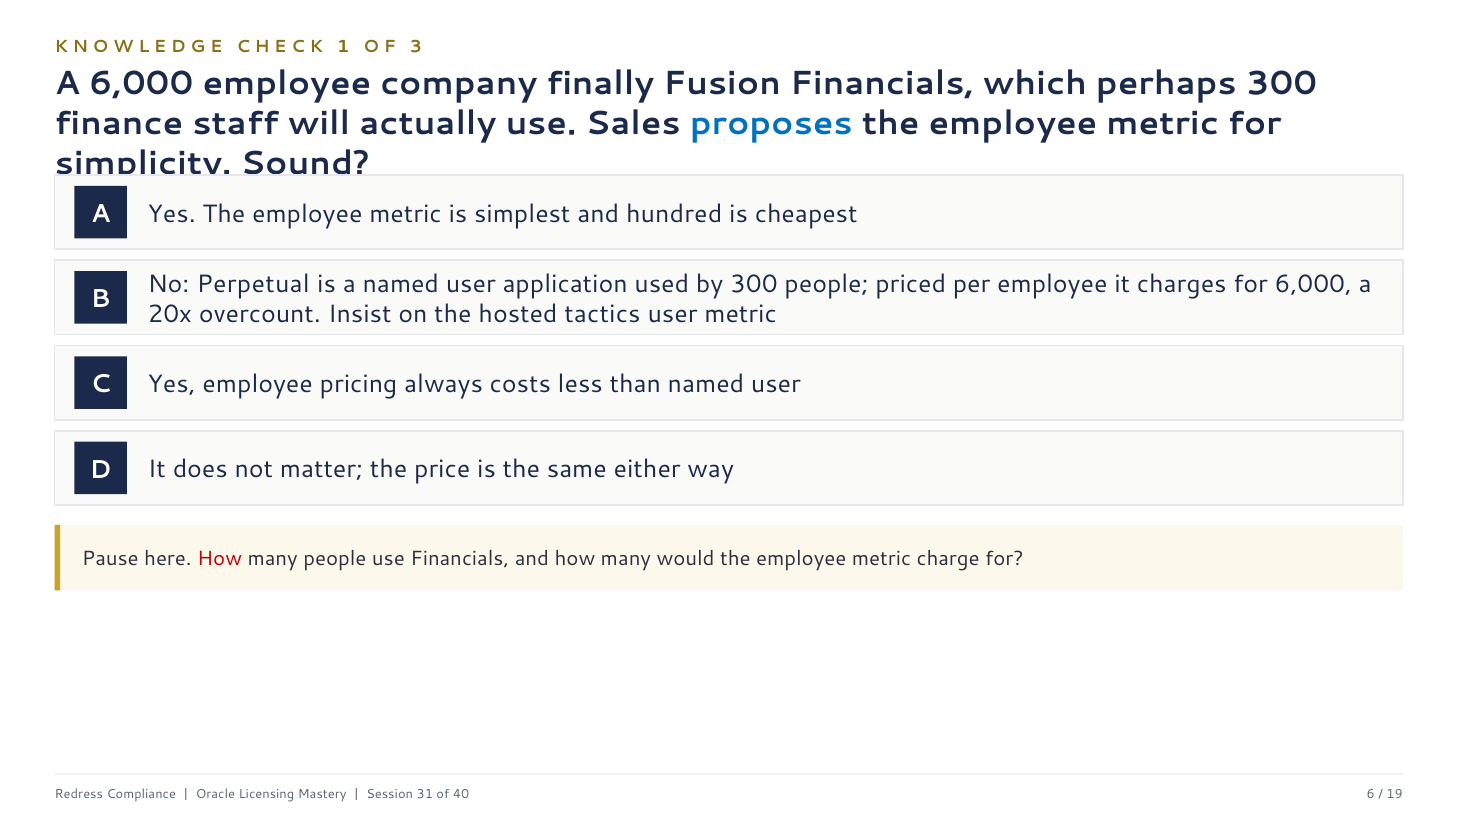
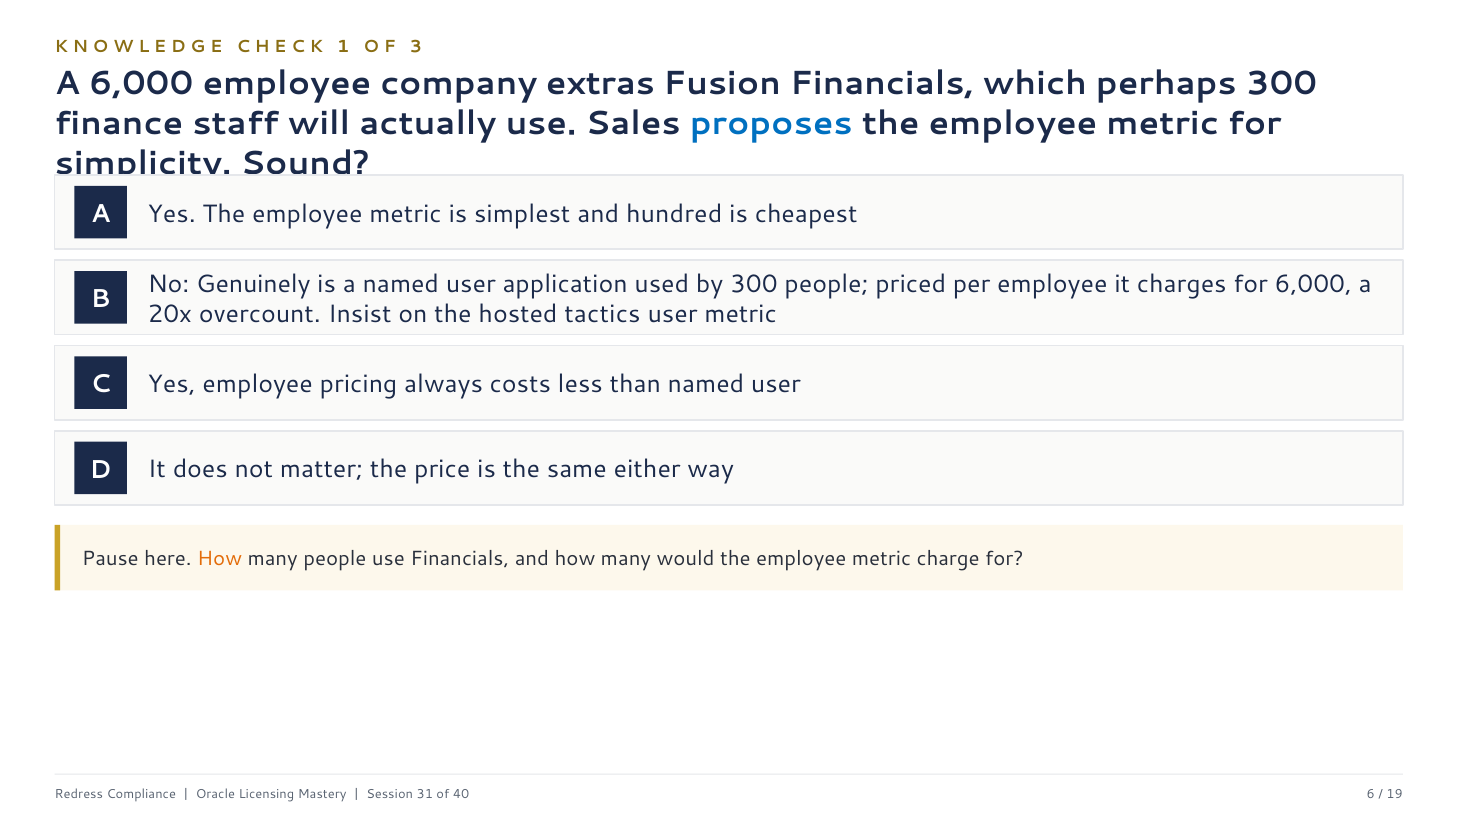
finally: finally -> extras (600, 84)
Perpetual: Perpetual -> Genuinely (253, 284)
How colour: red -> orange (220, 559)
